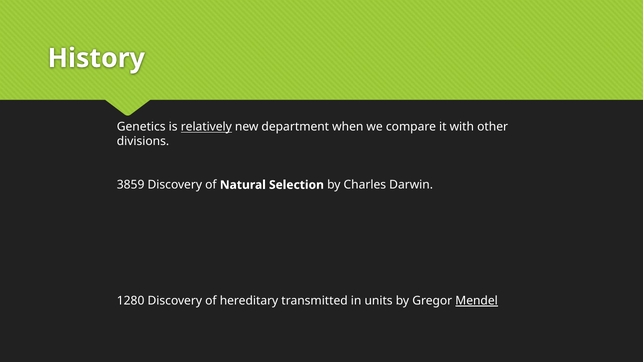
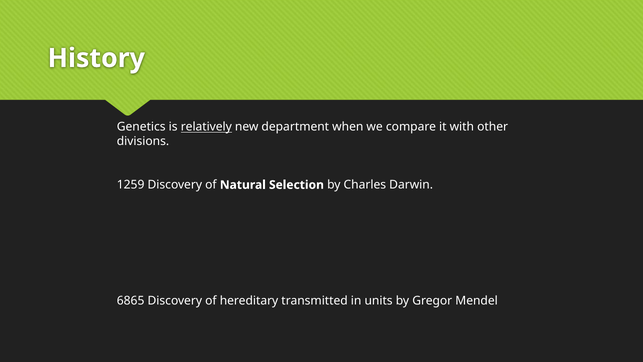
3859: 3859 -> 1259 (131, 185)
1280: 1280 -> 6865 (131, 300)
Mendel underline: present -> none (477, 300)
